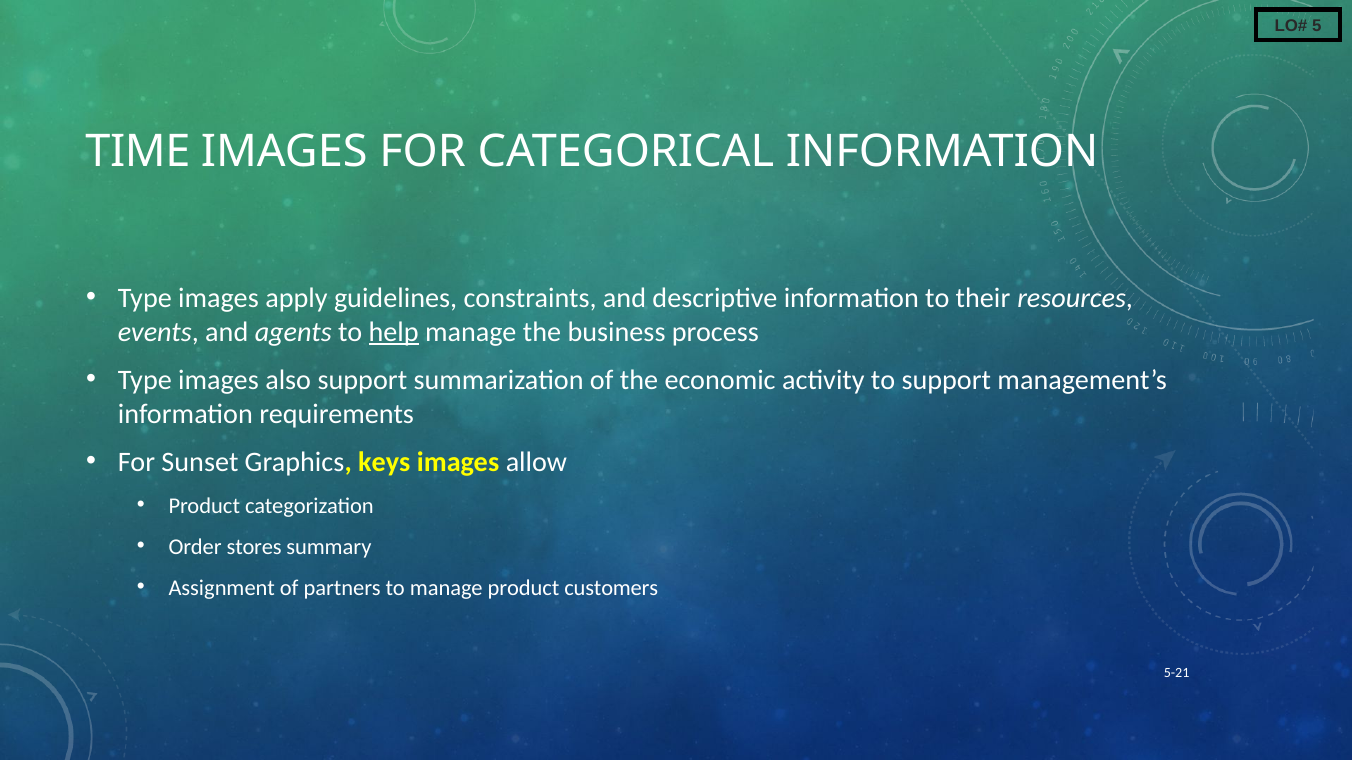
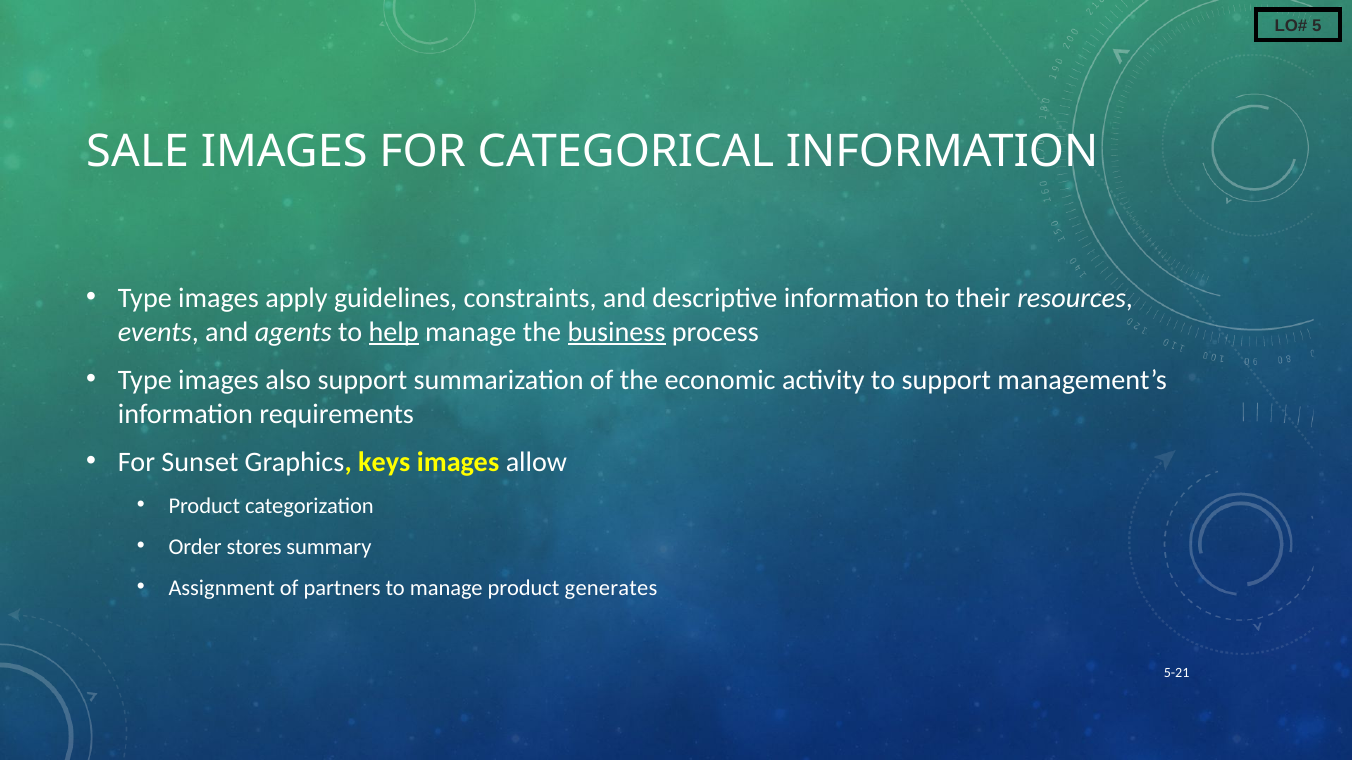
TIME: TIME -> SALE (138, 151)
business underline: none -> present (617, 332)
customers: customers -> generates (611, 588)
